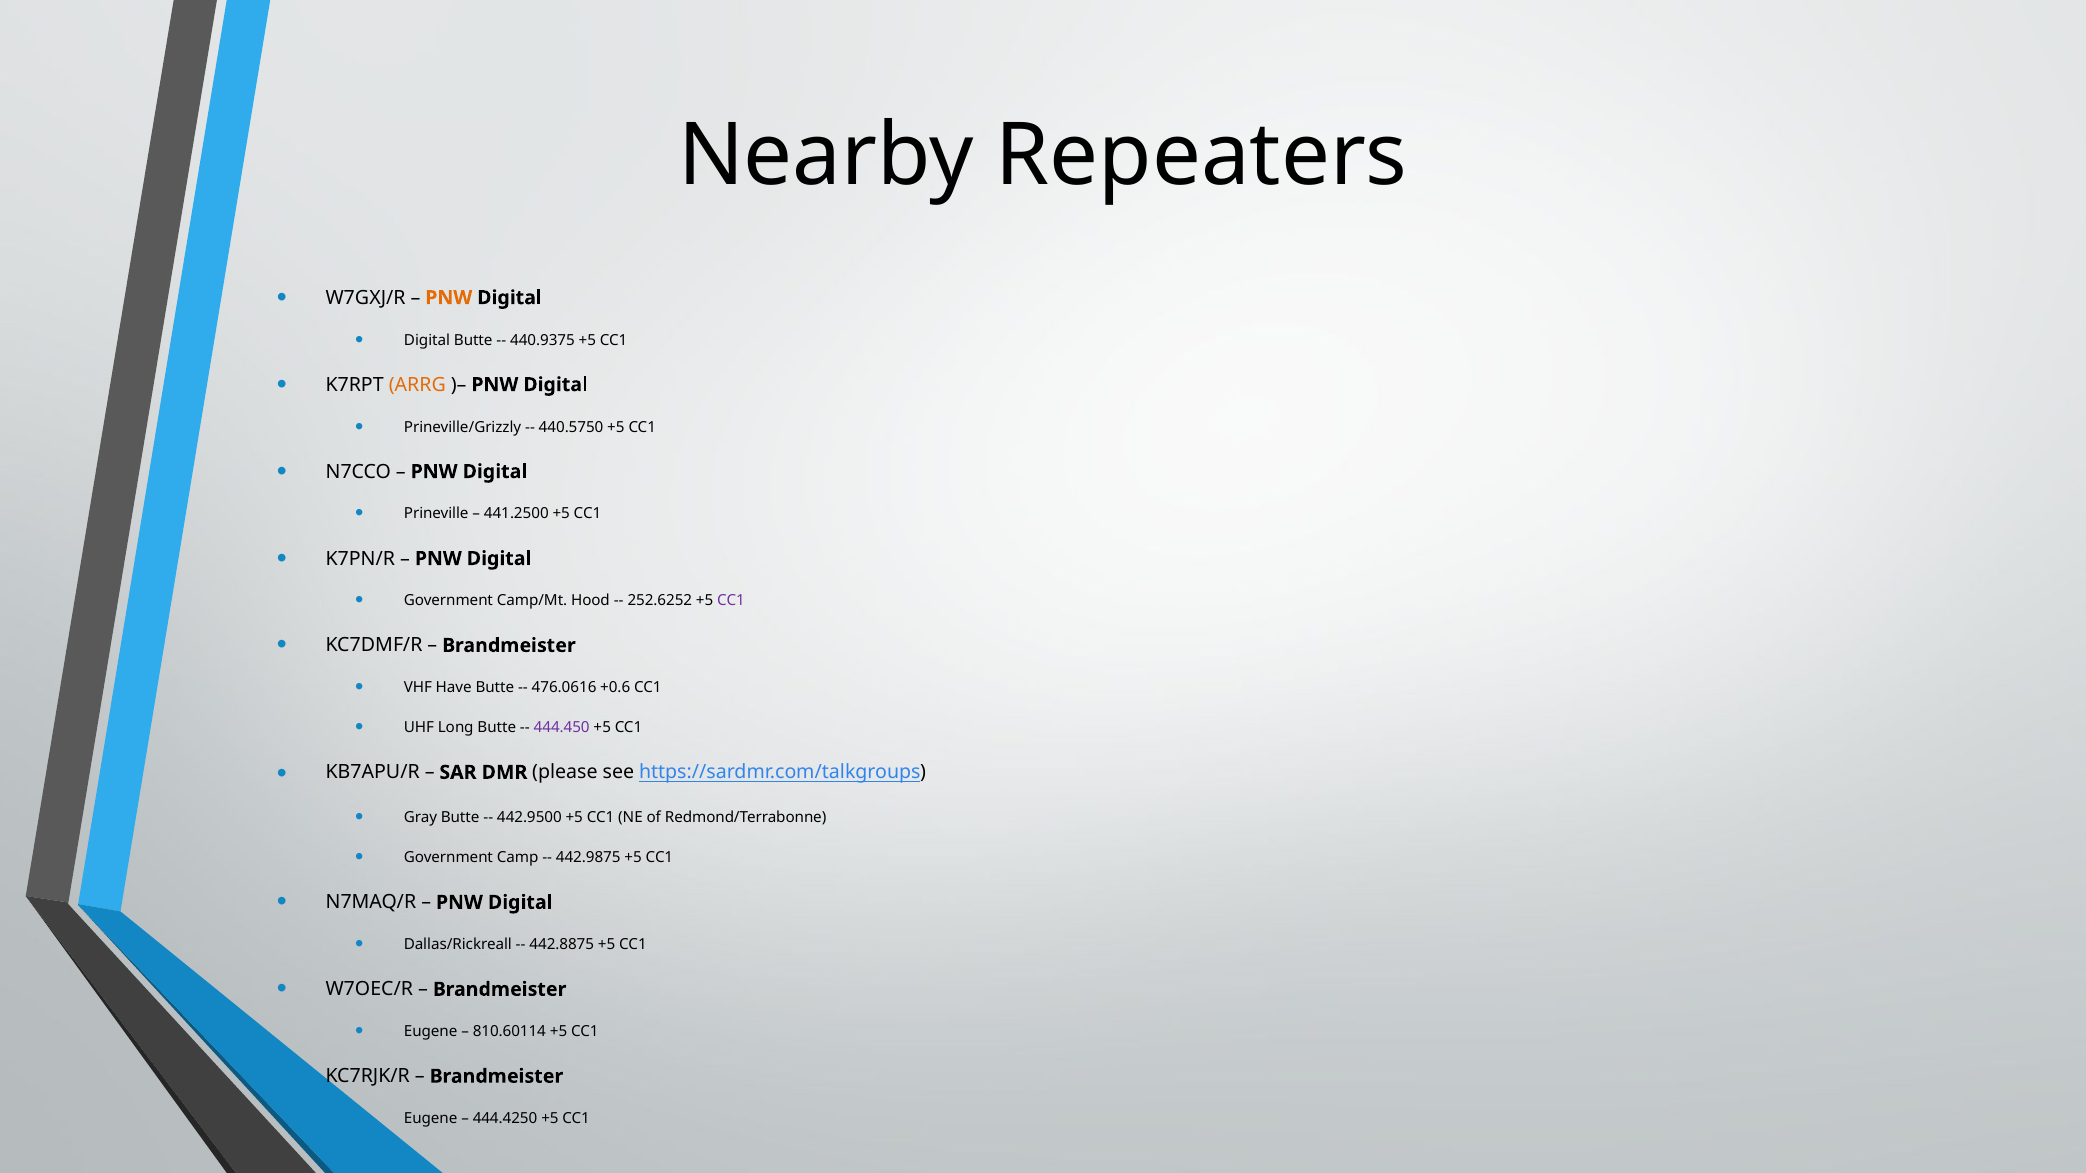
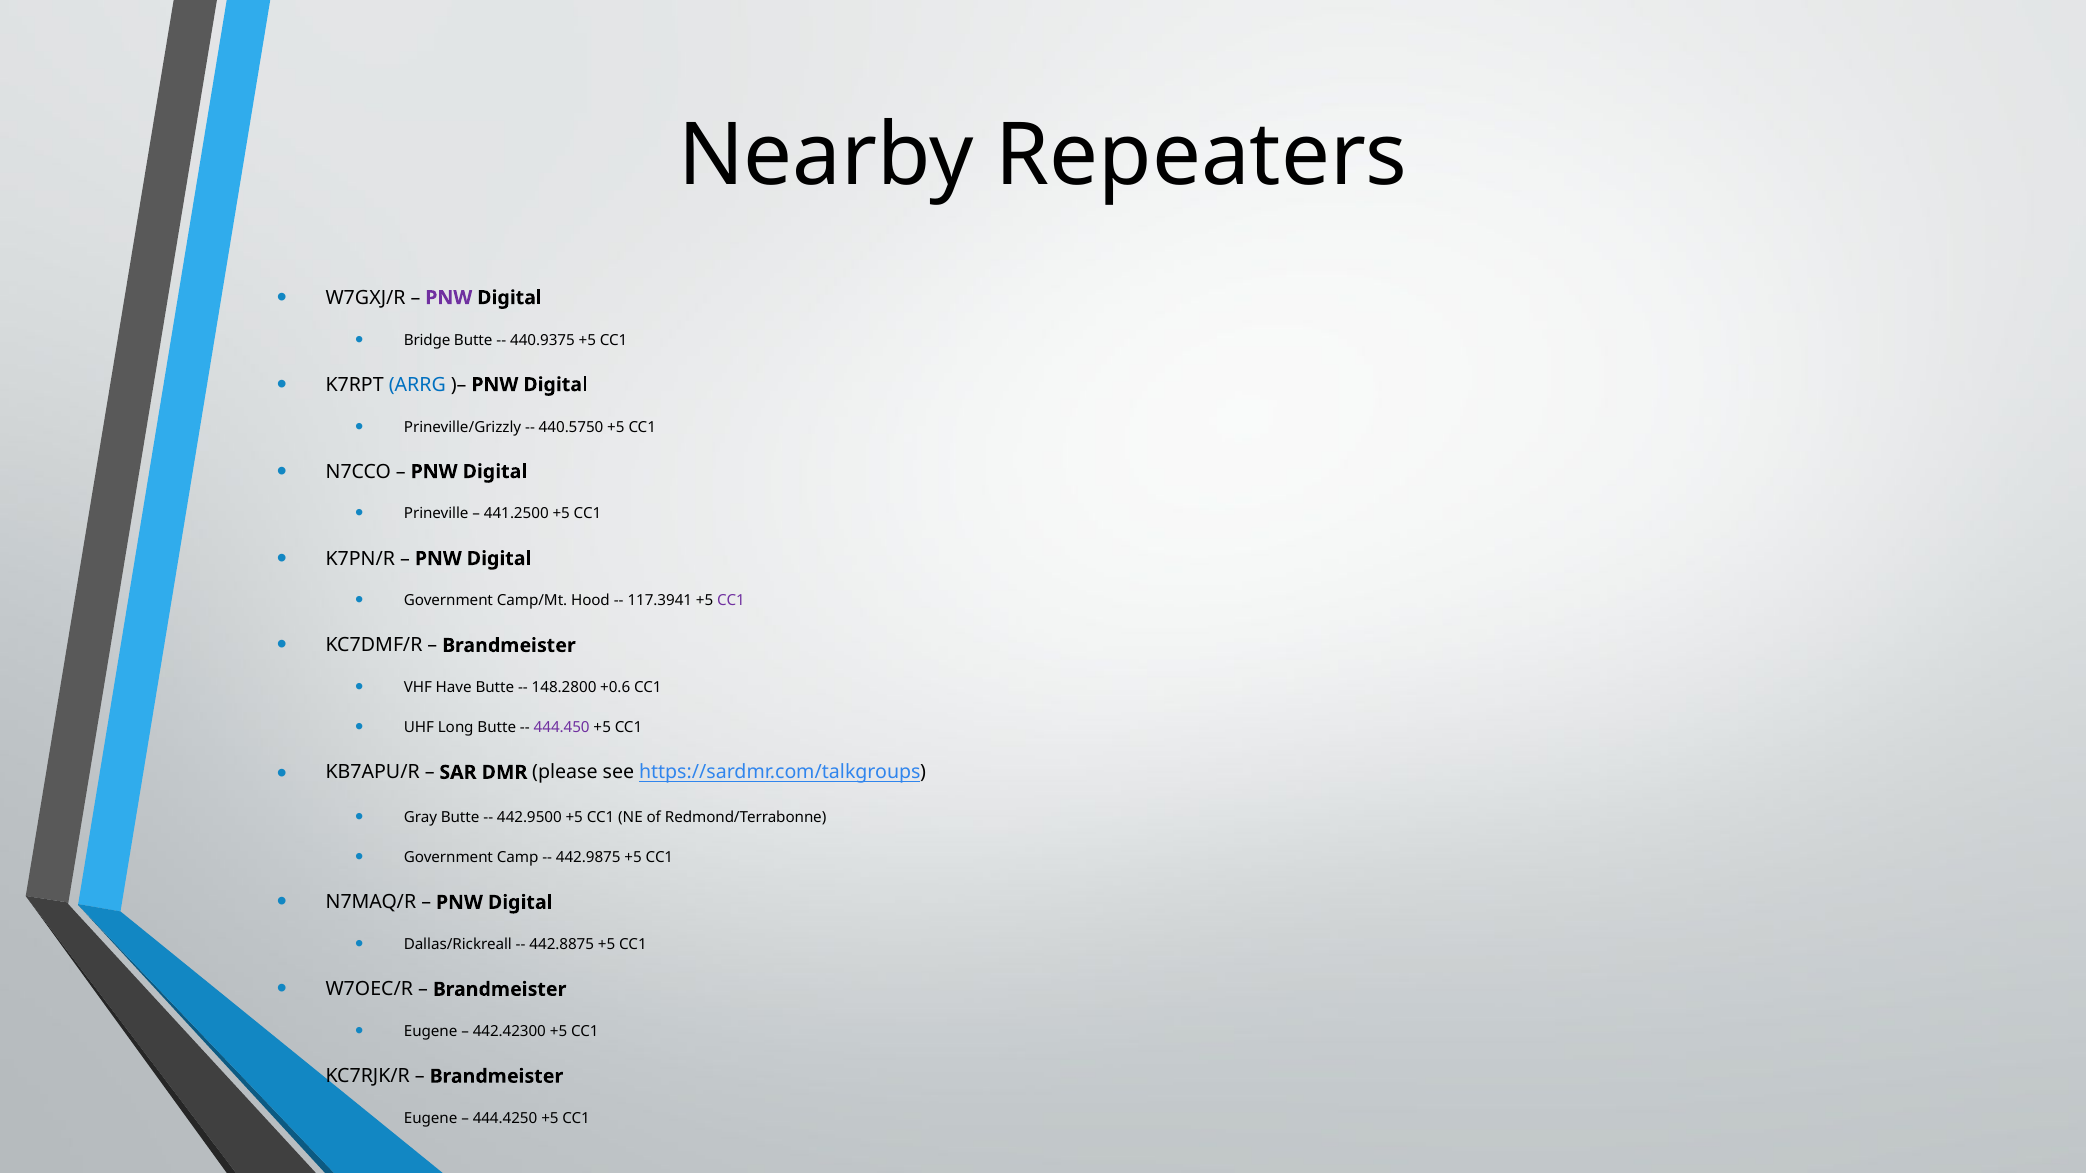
PNW colour: orange -> purple (449, 298)
Digital: Digital -> Bridge (427, 340)
ARRG colour: orange -> blue (417, 385)
252.6252: 252.6252 -> 117.3941 (660, 601)
476.0616: 476.0616 -> 148.2800 (564, 688)
810.60114: 810.60114 -> 442.42300 (509, 1032)
